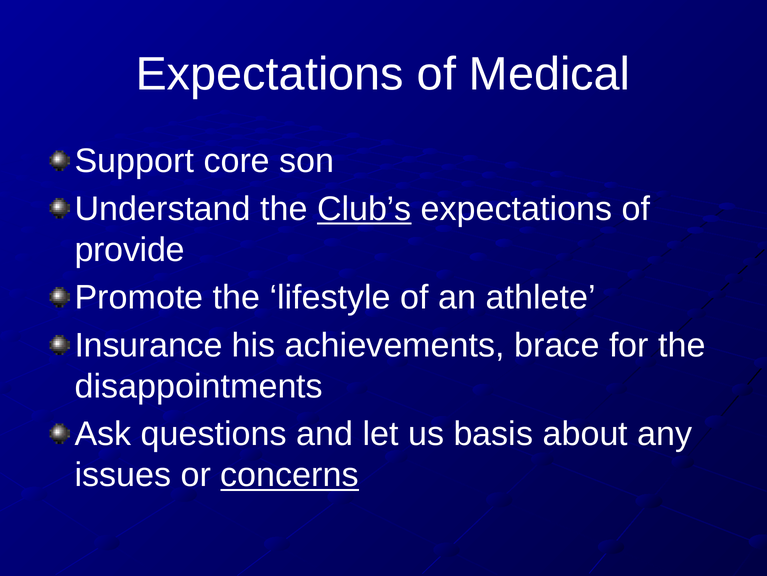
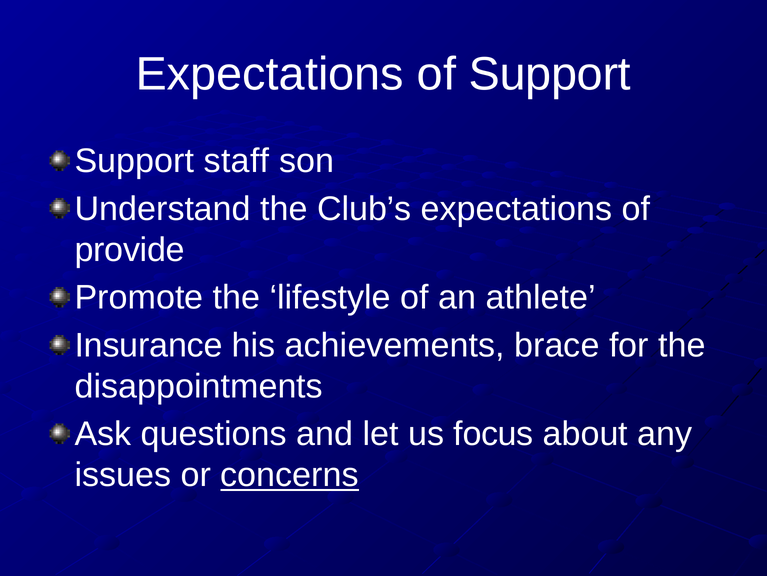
of Medical: Medical -> Support (550, 74)
core: core -> staff (236, 161)
Club’s underline: present -> none (364, 209)
basis: basis -> focus (493, 434)
